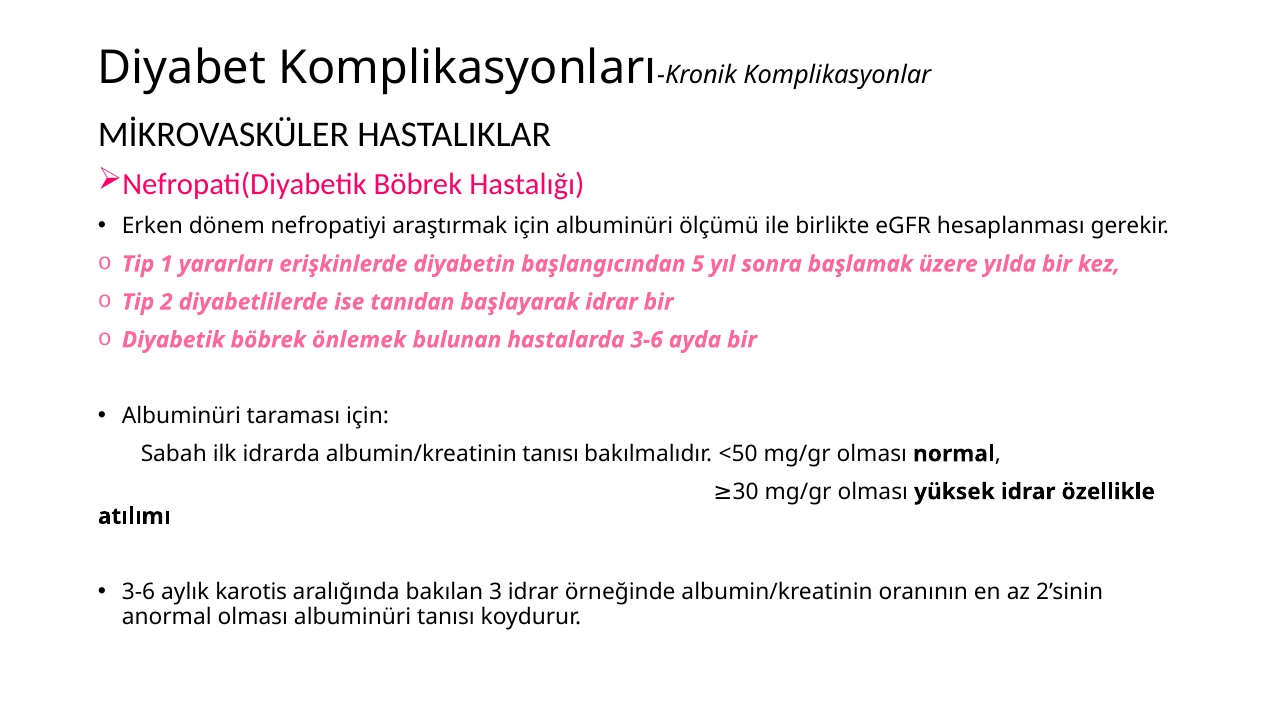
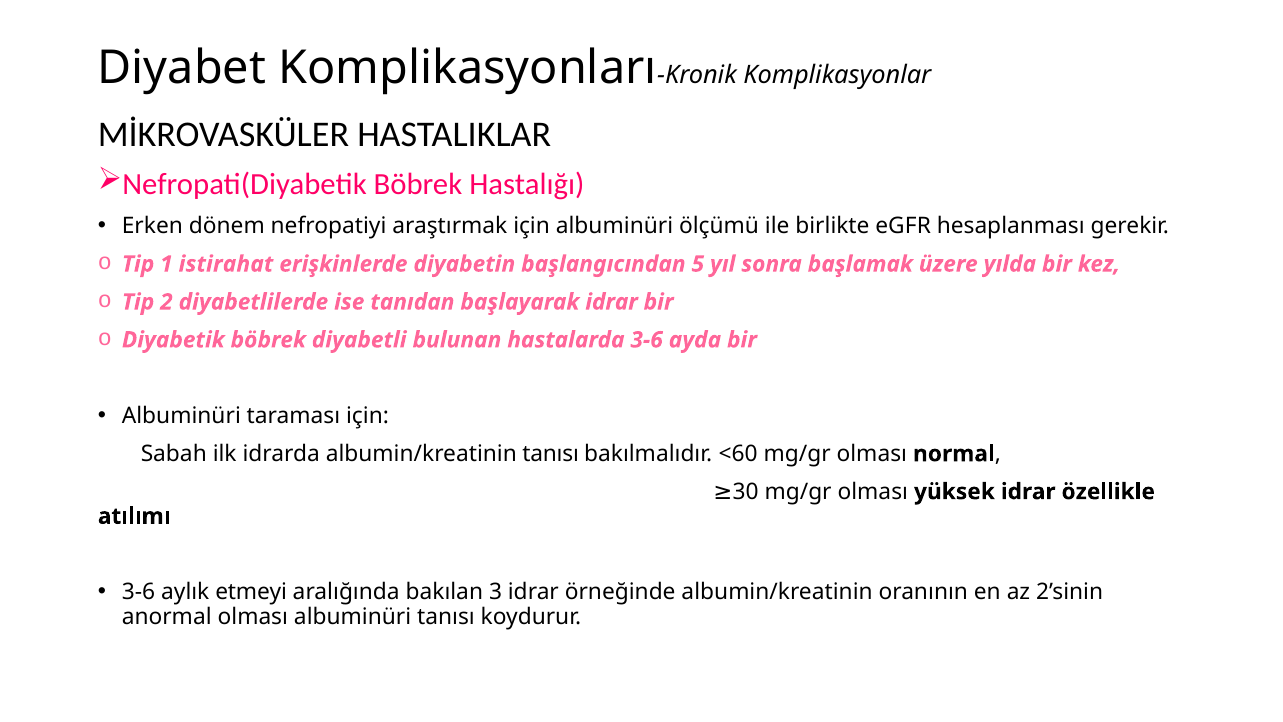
yararları: yararları -> istirahat (226, 264)
önlemek: önlemek -> diyabetli (359, 340)
<50: <50 -> <60 (738, 454)
karotis: karotis -> etmeyi (251, 592)
